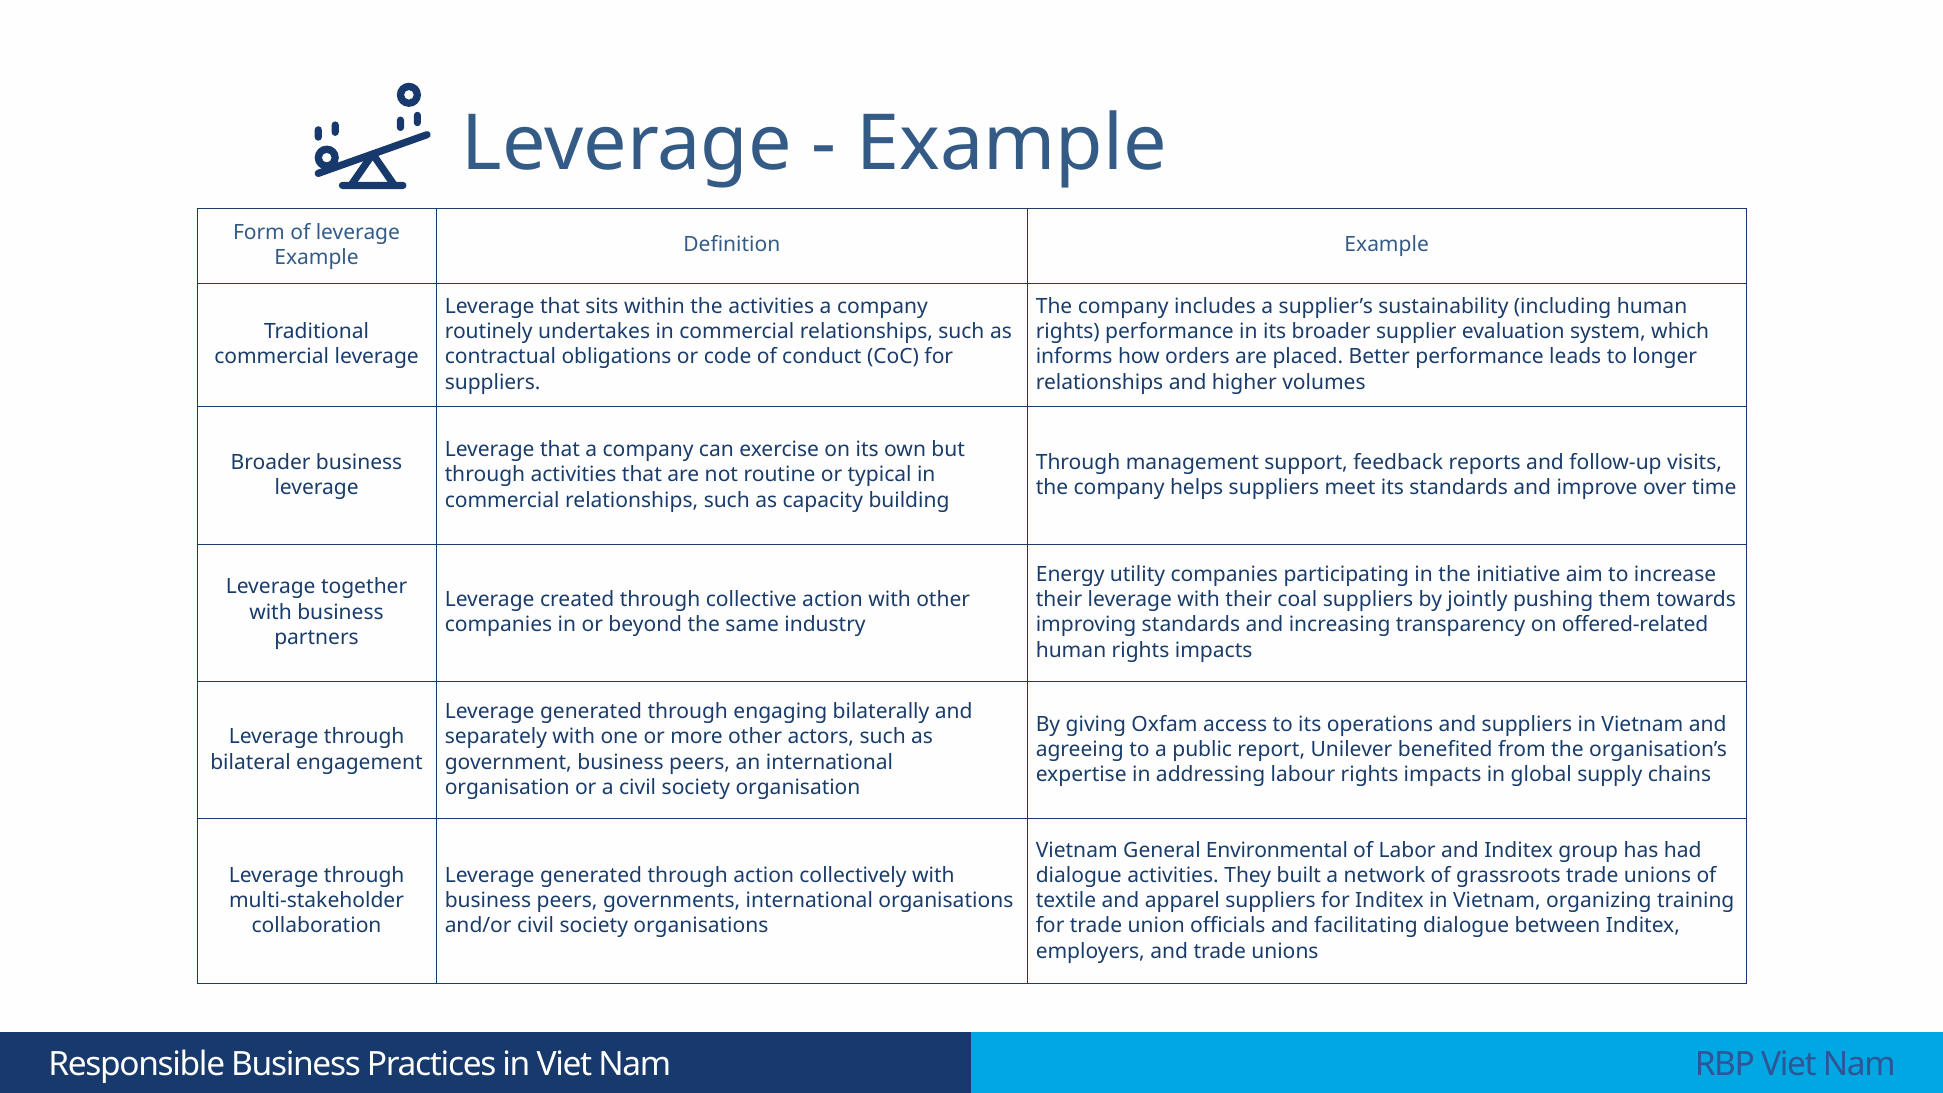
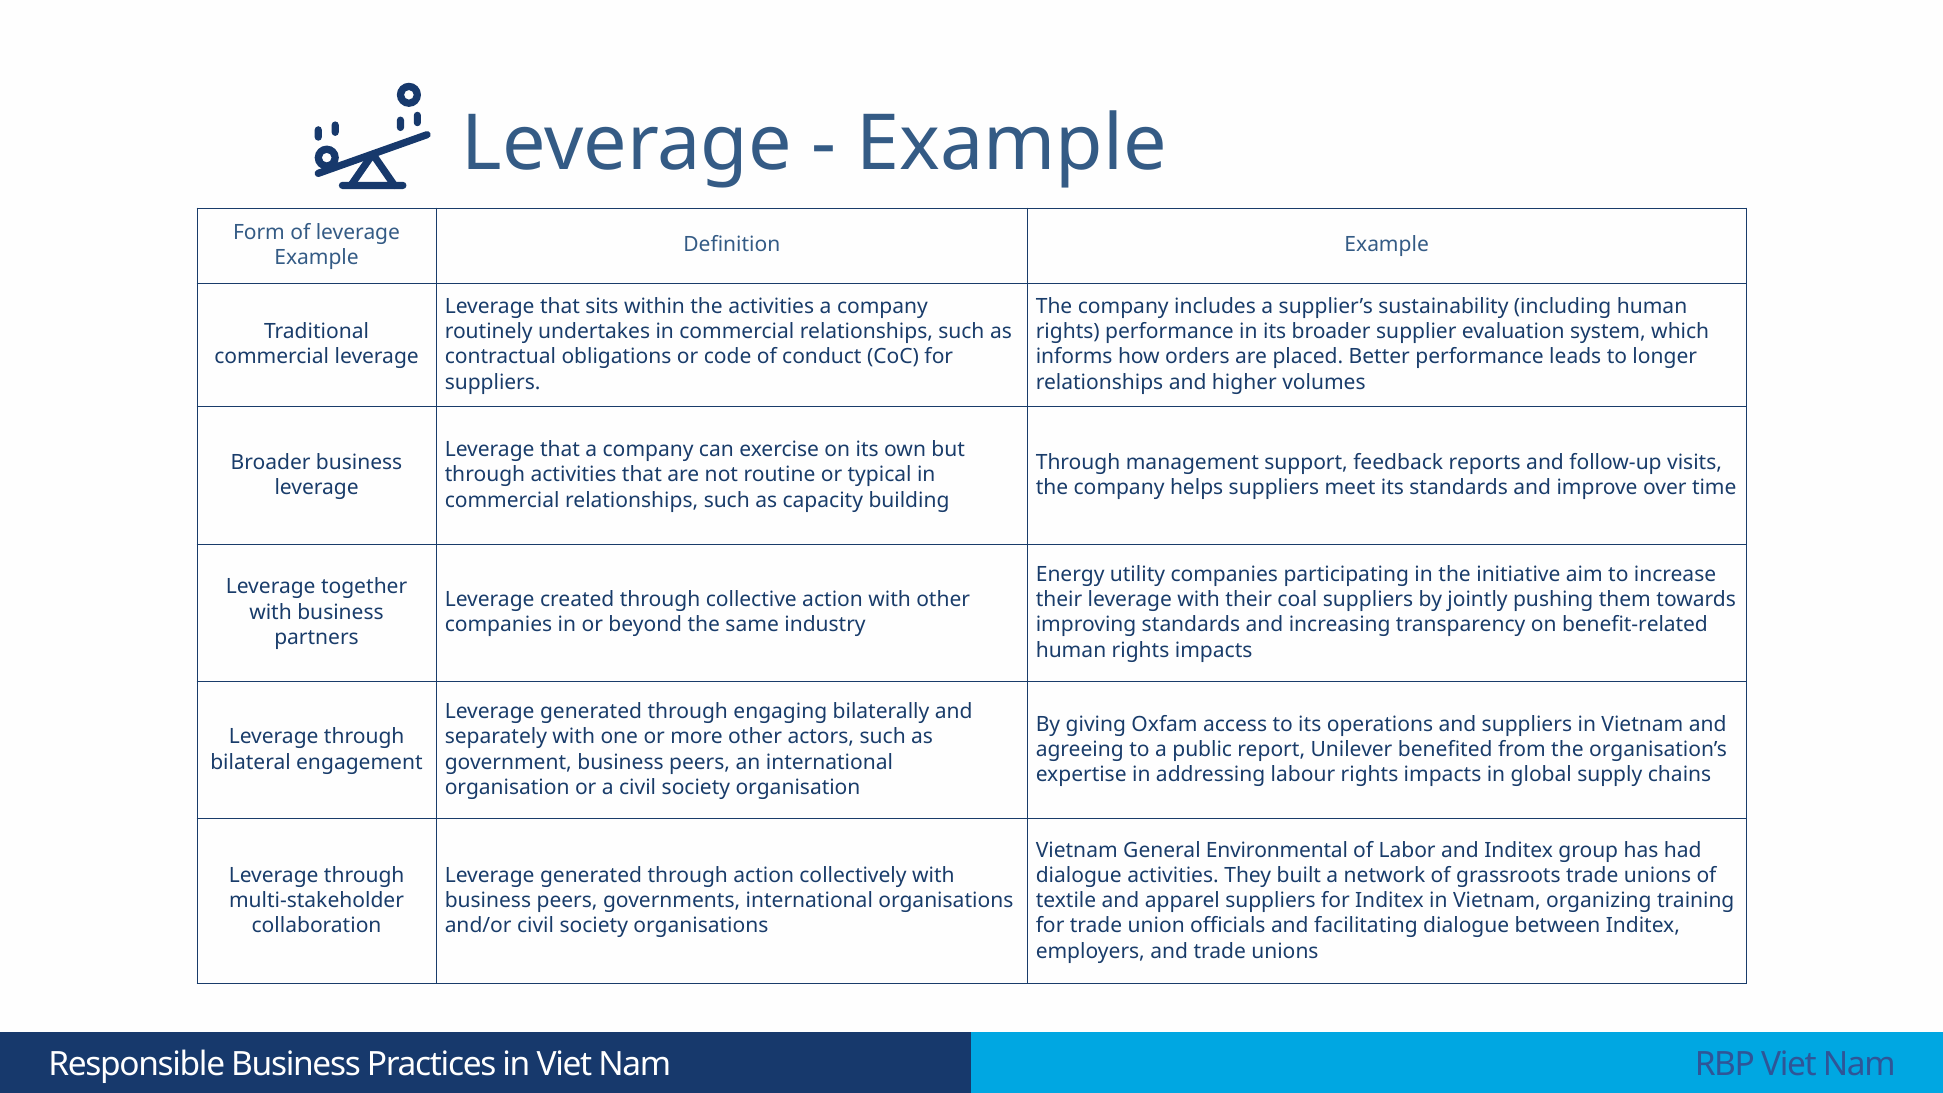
offered-related: offered-related -> benefit-related (1635, 625)
